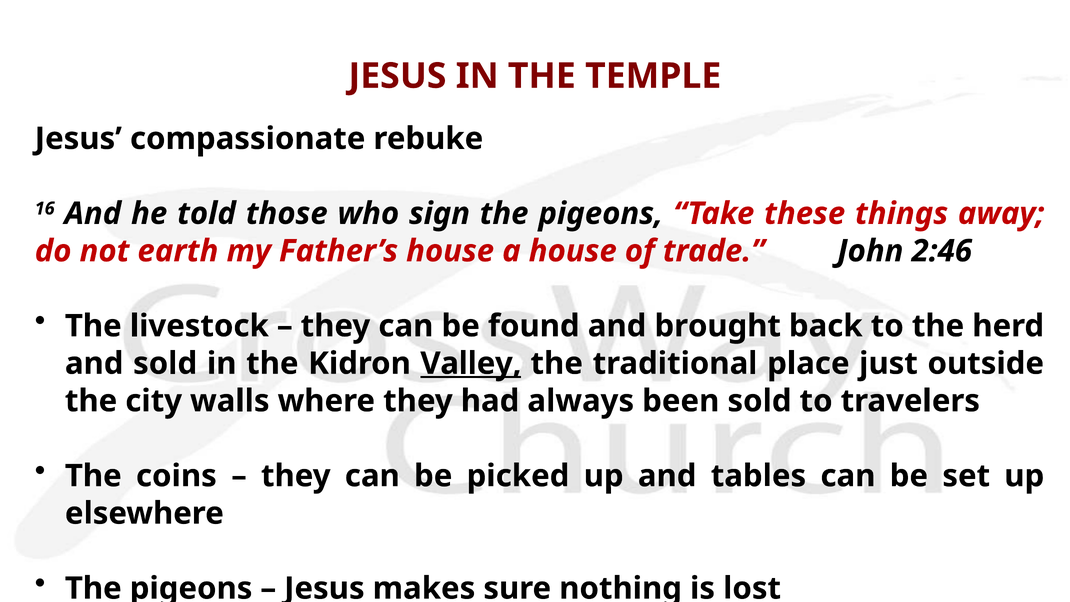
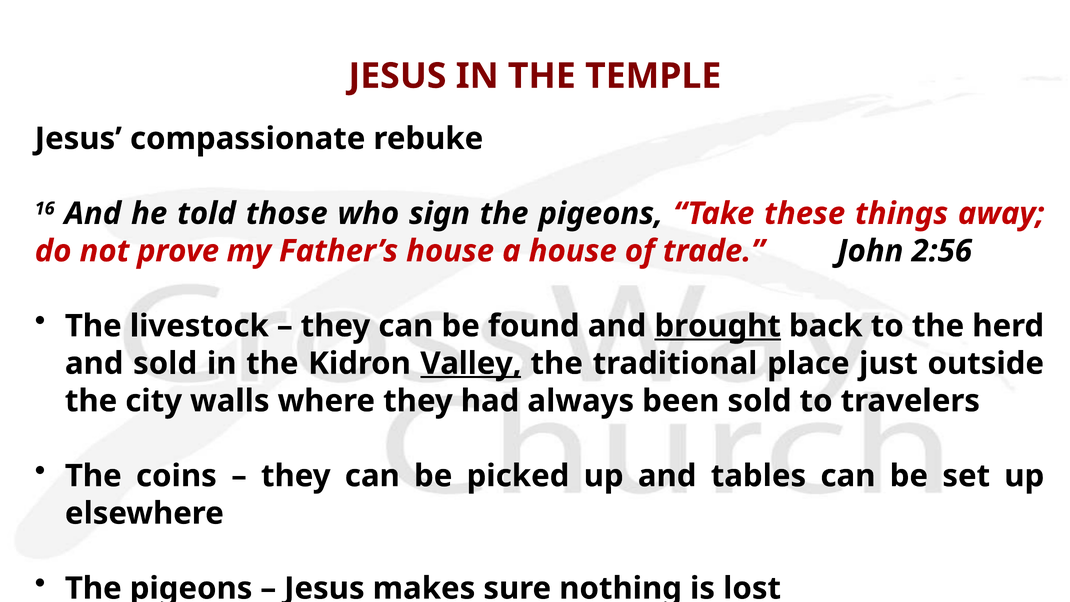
earth: earth -> prove (178, 251)
2:46: 2:46 -> 2:56 (942, 251)
brought underline: none -> present (718, 326)
